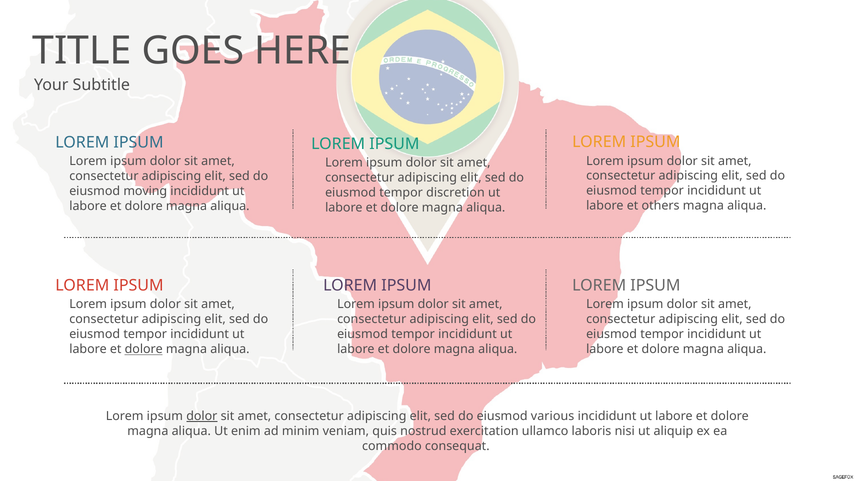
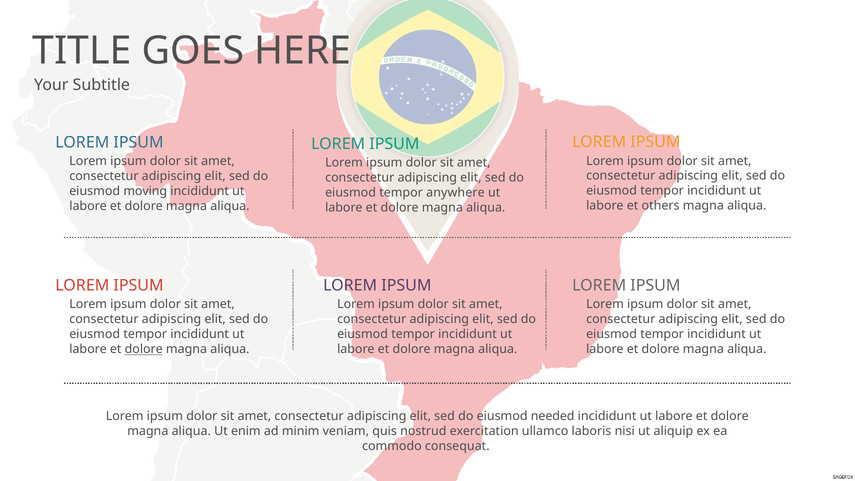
discretion: discretion -> anywhere (455, 192)
dolor underline: present -> none (202, 416)
various: various -> needed (553, 416)
